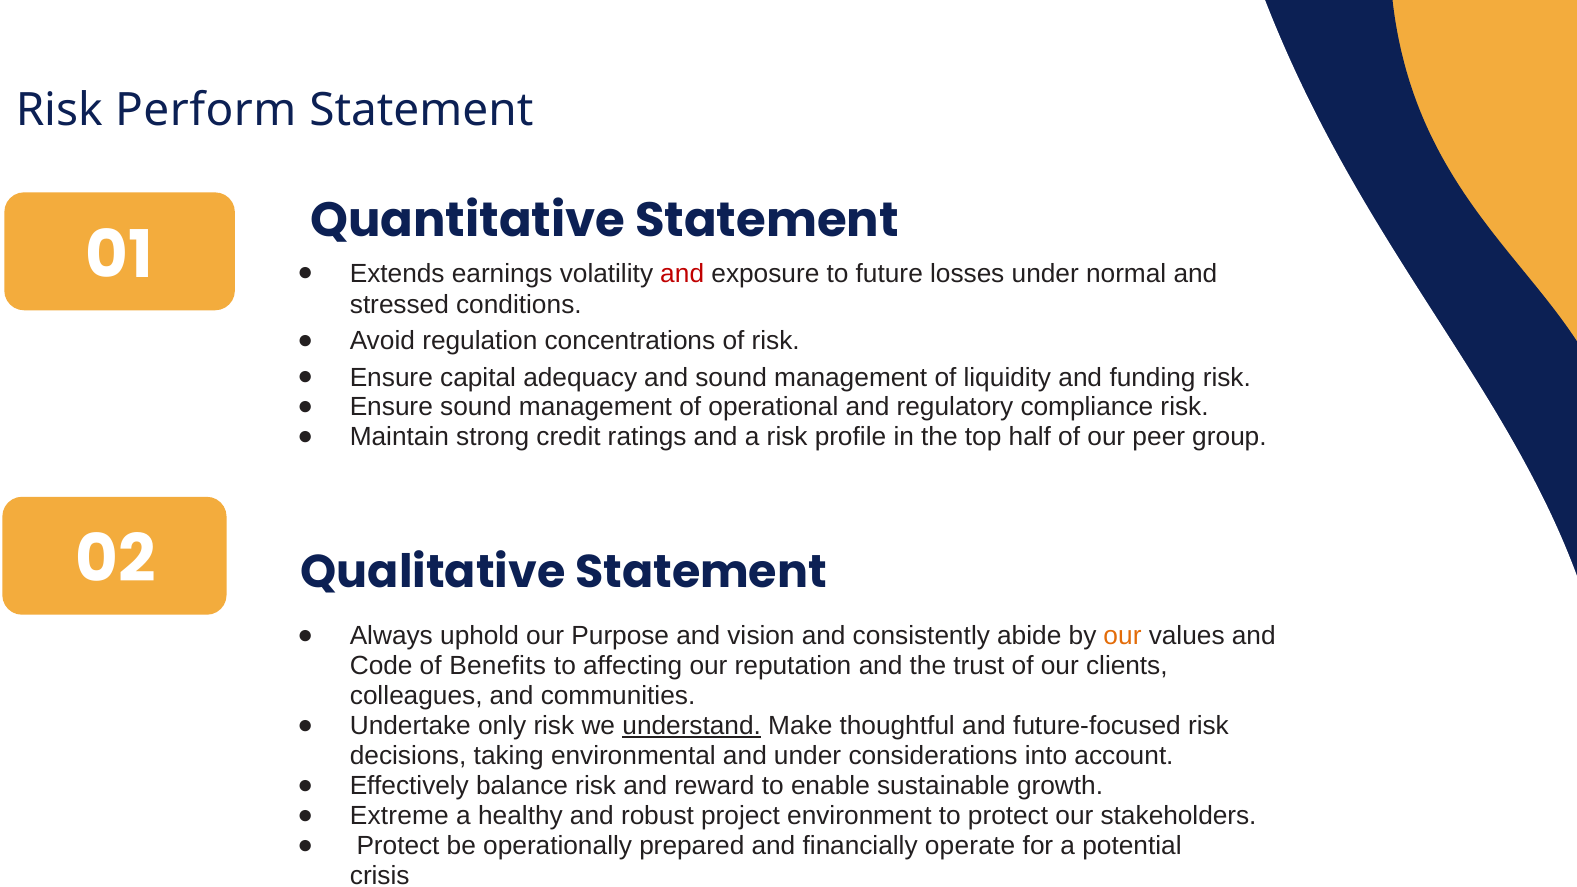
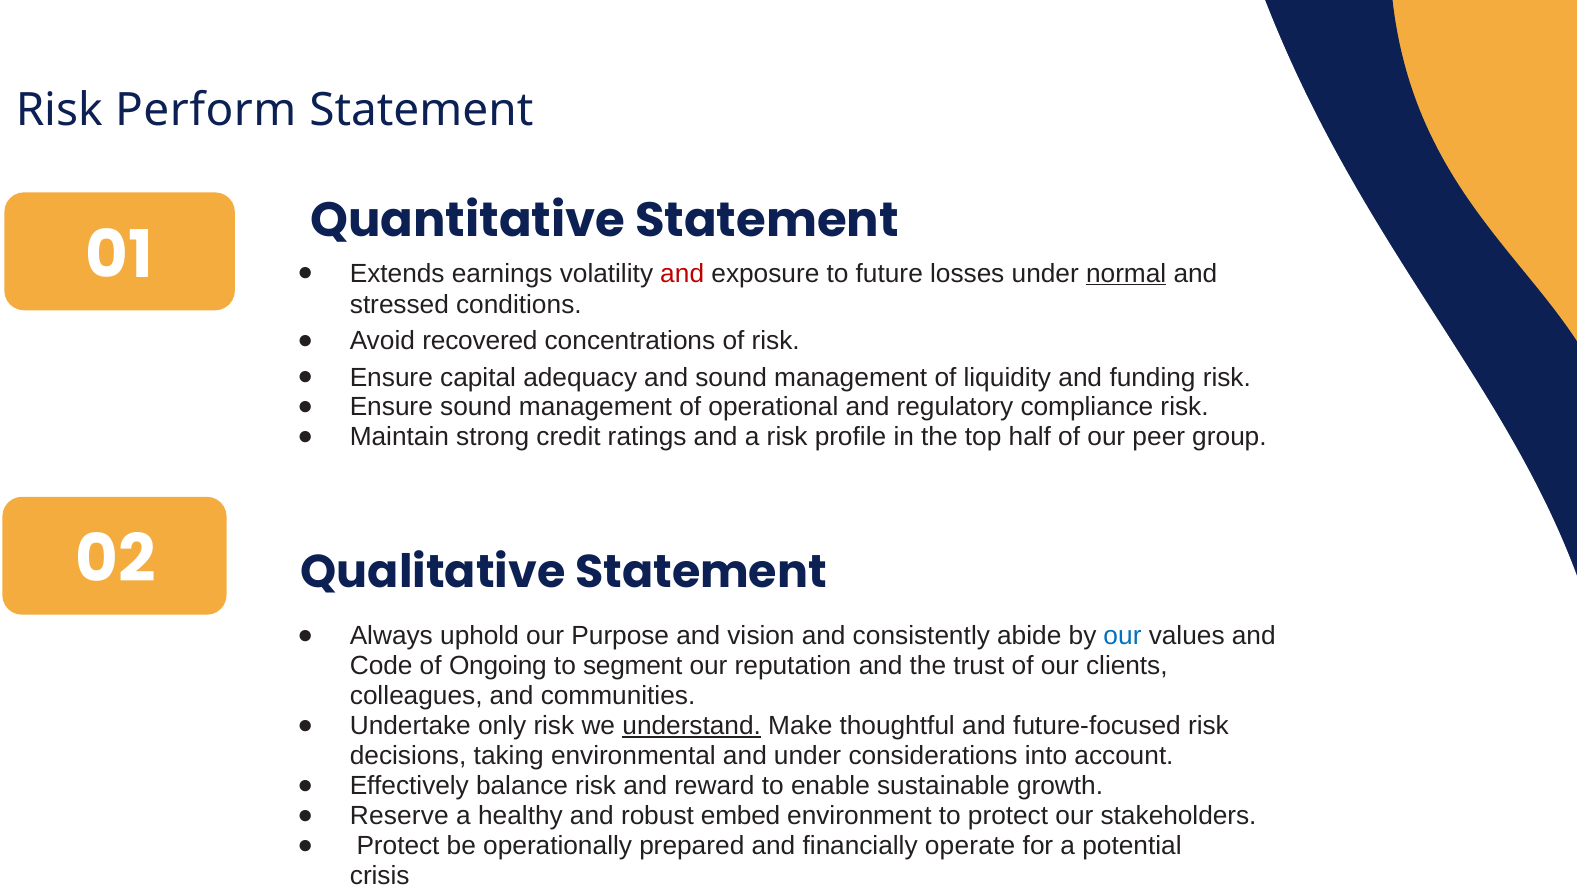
normal underline: none -> present (1126, 273)
regulation: regulation -> recovered (480, 341)
our colour: orange -> blue (1122, 636)
Benefits: Benefits -> Ongoing (498, 666)
affecting: affecting -> segment (633, 666)
Extreme: Extreme -> Reserve (399, 816)
project: project -> embed (741, 816)
